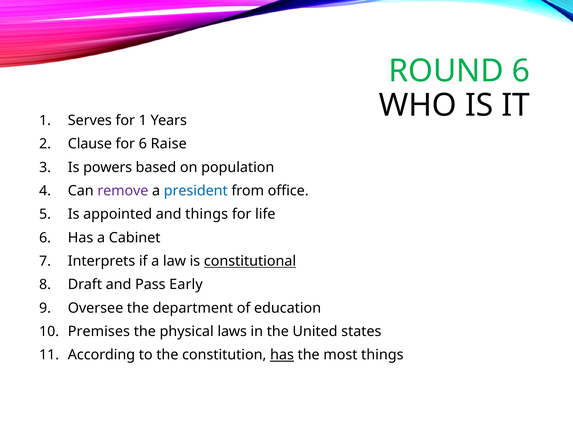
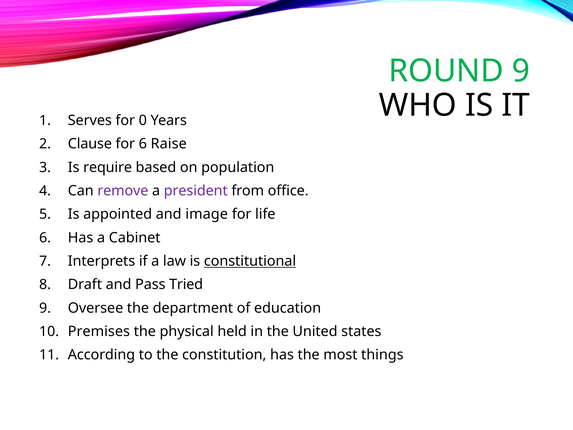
ROUND 6: 6 -> 9 (521, 71)
for 1: 1 -> 0 (143, 120)
powers: powers -> require (108, 167)
president colour: blue -> purple (196, 191)
and things: things -> image (207, 214)
Early: Early -> Tried (186, 284)
laws: laws -> held (232, 331)
has underline: present -> none (282, 355)
